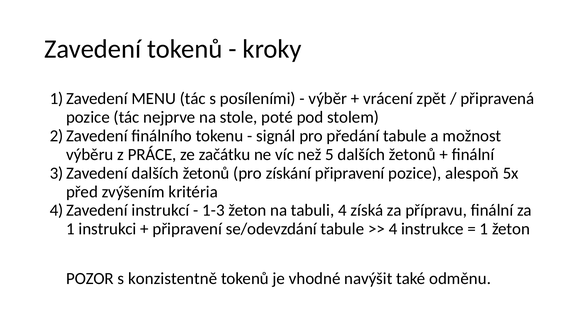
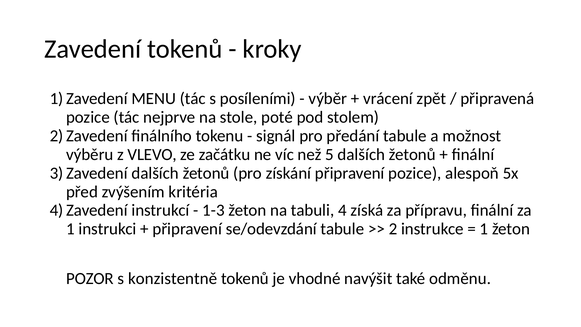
PRÁCE: PRÁCE -> VLEVO (152, 154)
4: 4 -> 2 (393, 229)
